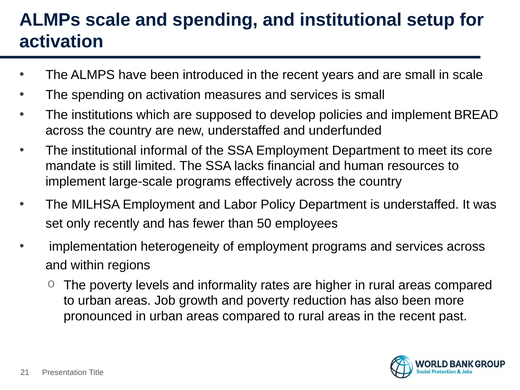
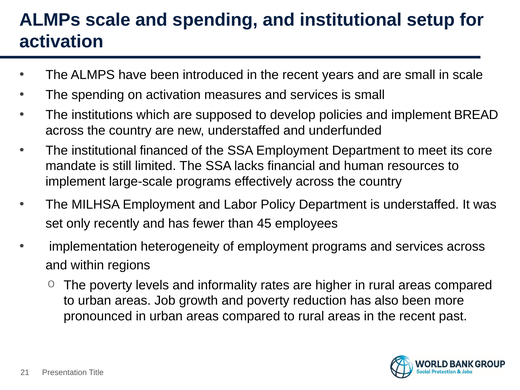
informal: informal -> financed (164, 150)
50: 50 -> 45 (264, 223)
